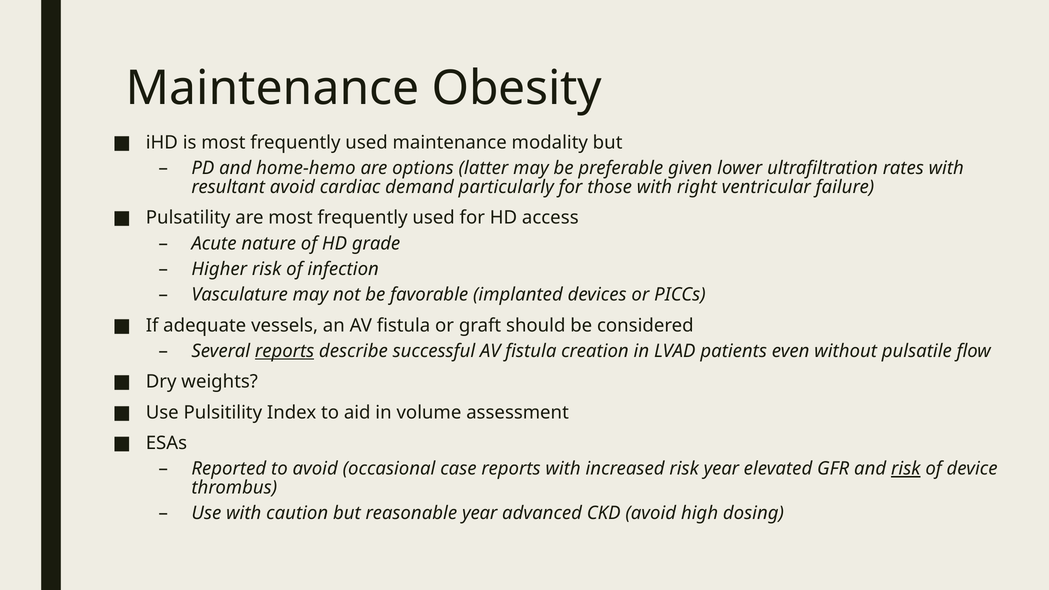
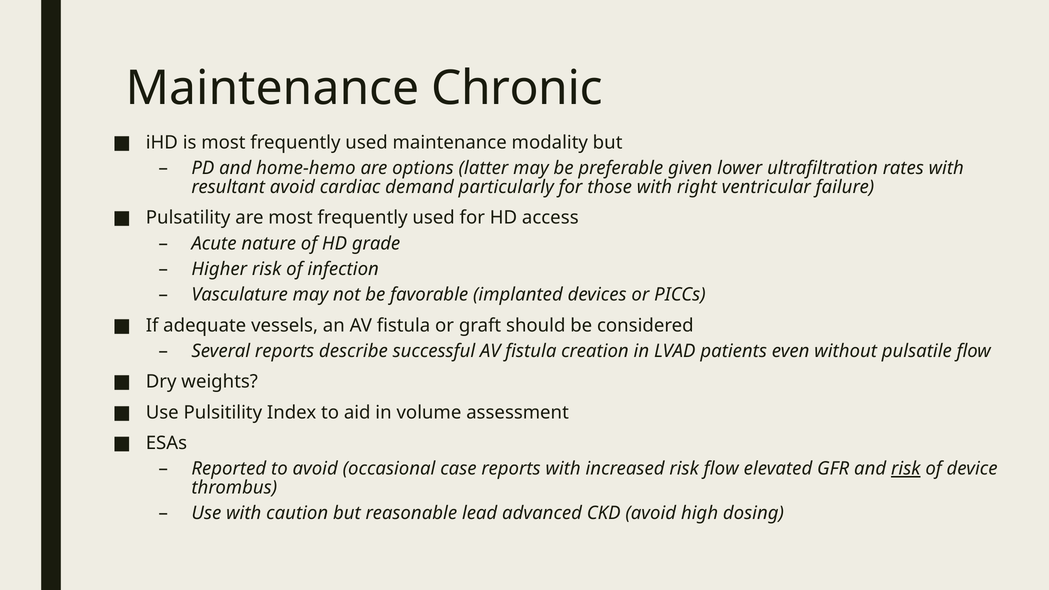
Obesity: Obesity -> Chronic (517, 88)
reports underline: present -> none (285, 351)
risk year: year -> flow (721, 469)
reasonable year: year -> lead (480, 513)
